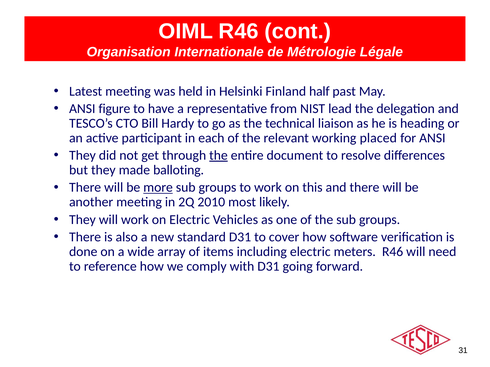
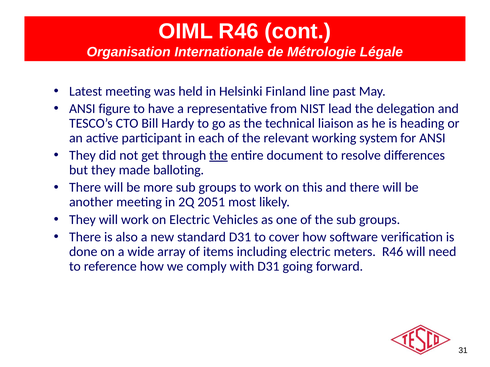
half: half -> line (319, 91)
placed: placed -> system (378, 138)
more underline: present -> none (158, 188)
2010: 2010 -> 2051 (211, 202)
